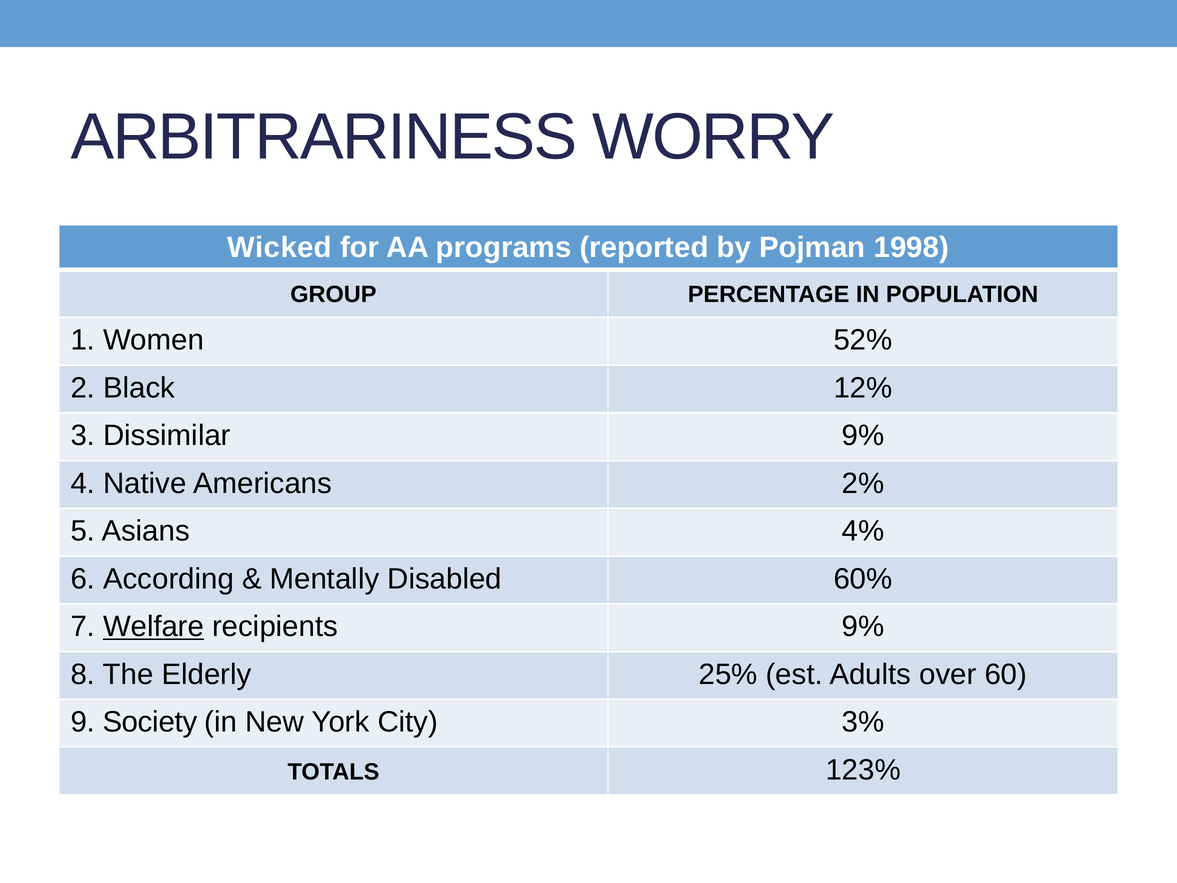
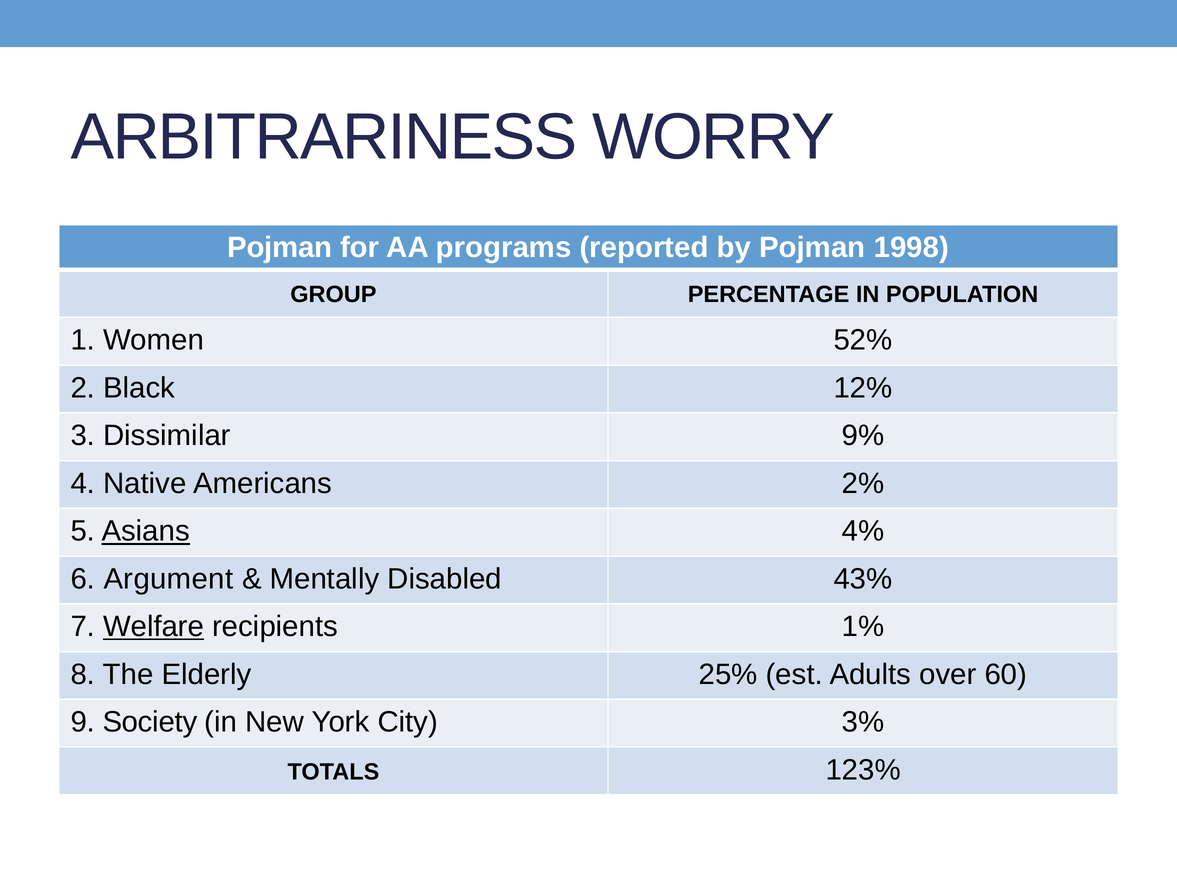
Wicked: Wicked -> Pojman (280, 248)
Asians underline: none -> present (146, 531)
According: According -> Argument (168, 579)
60%: 60% -> 43% (863, 579)
recipients 9%: 9% -> 1% (863, 627)
